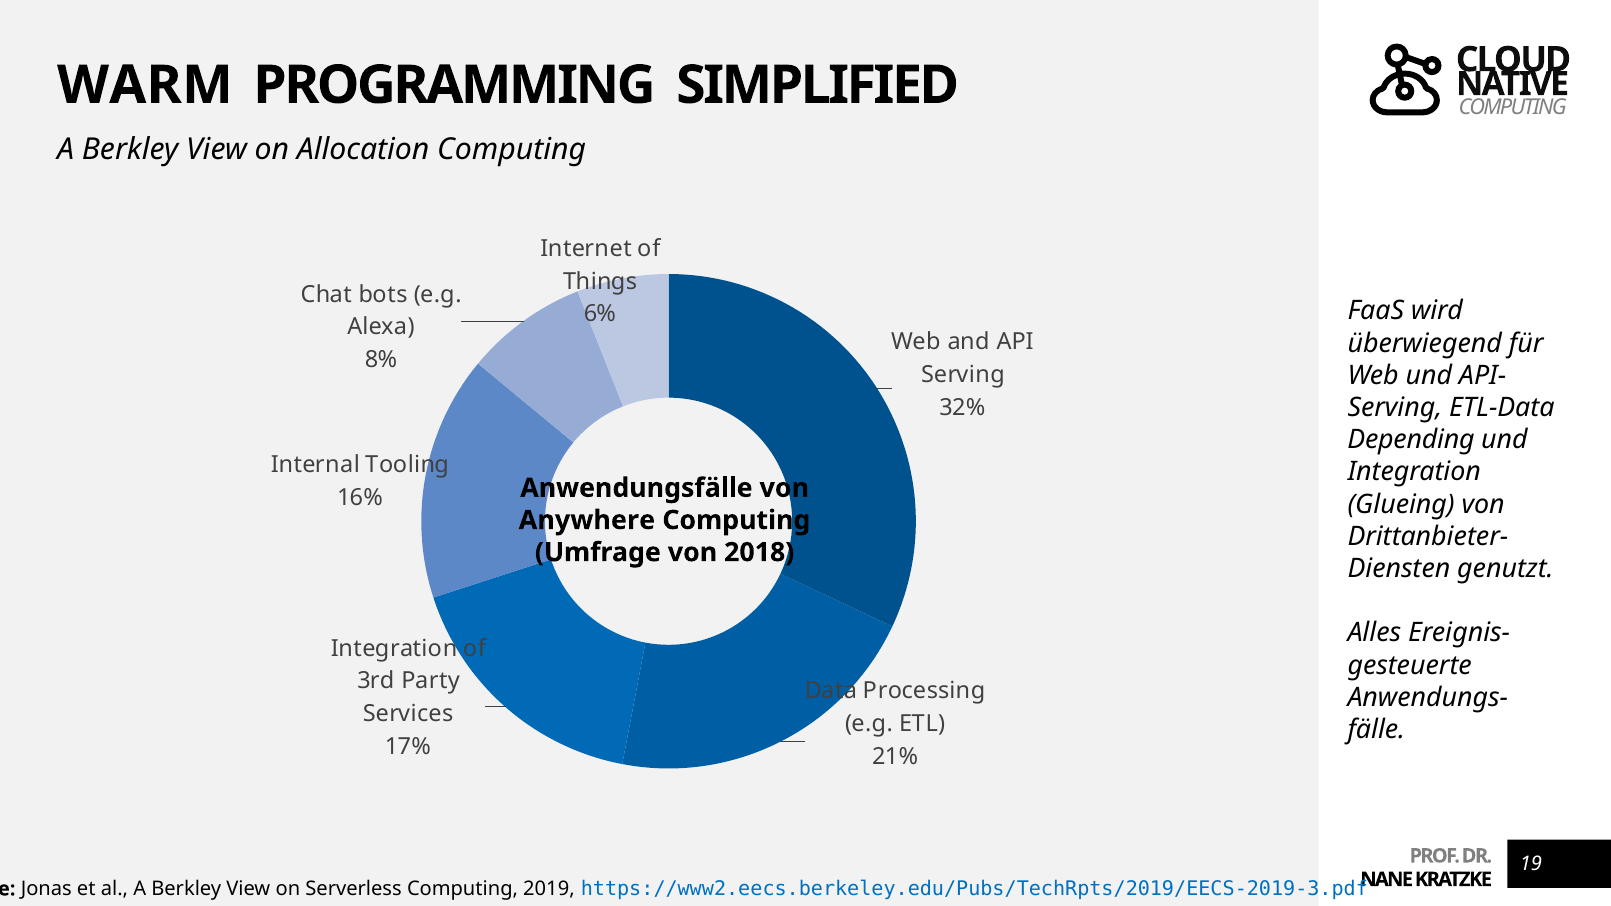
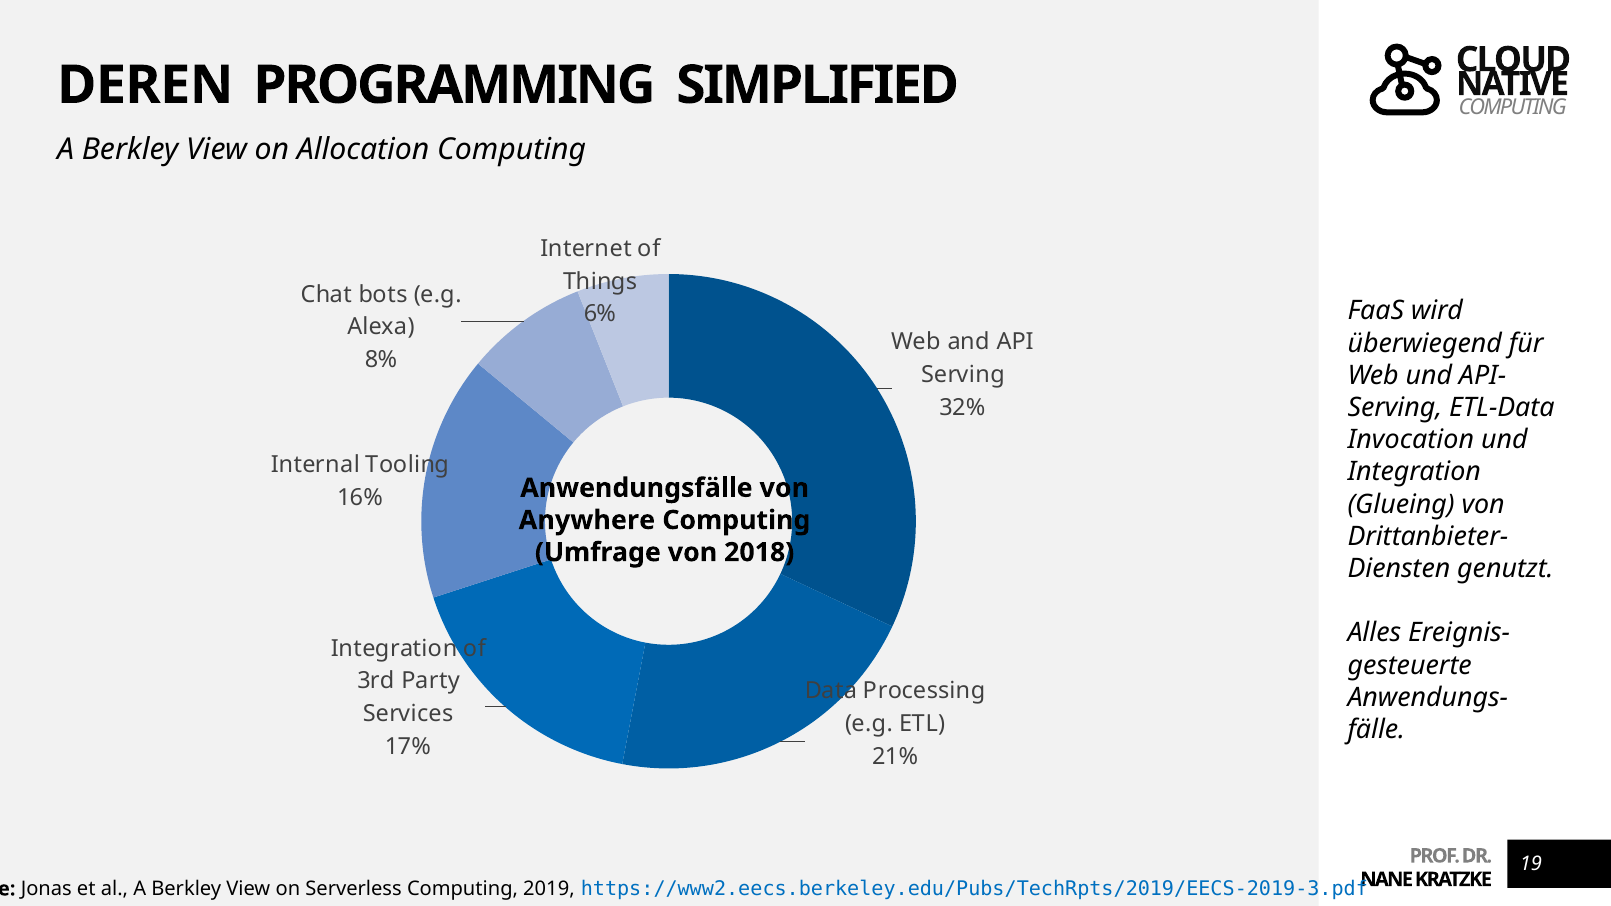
WARM: WARM -> DEREN (145, 85)
Depending: Depending -> Invocation (1411, 440)
